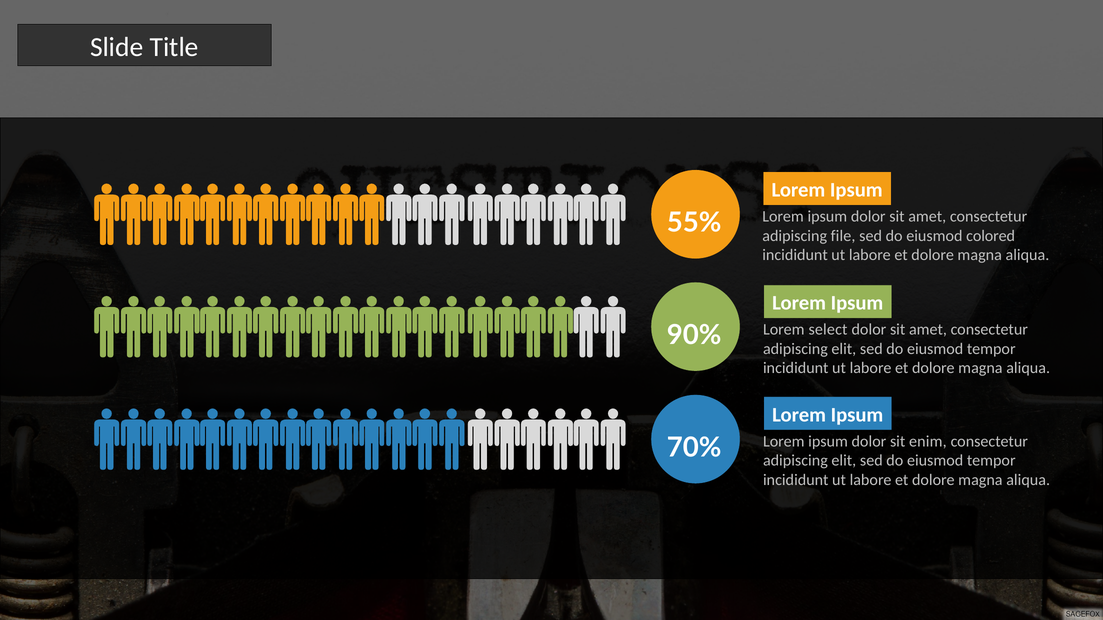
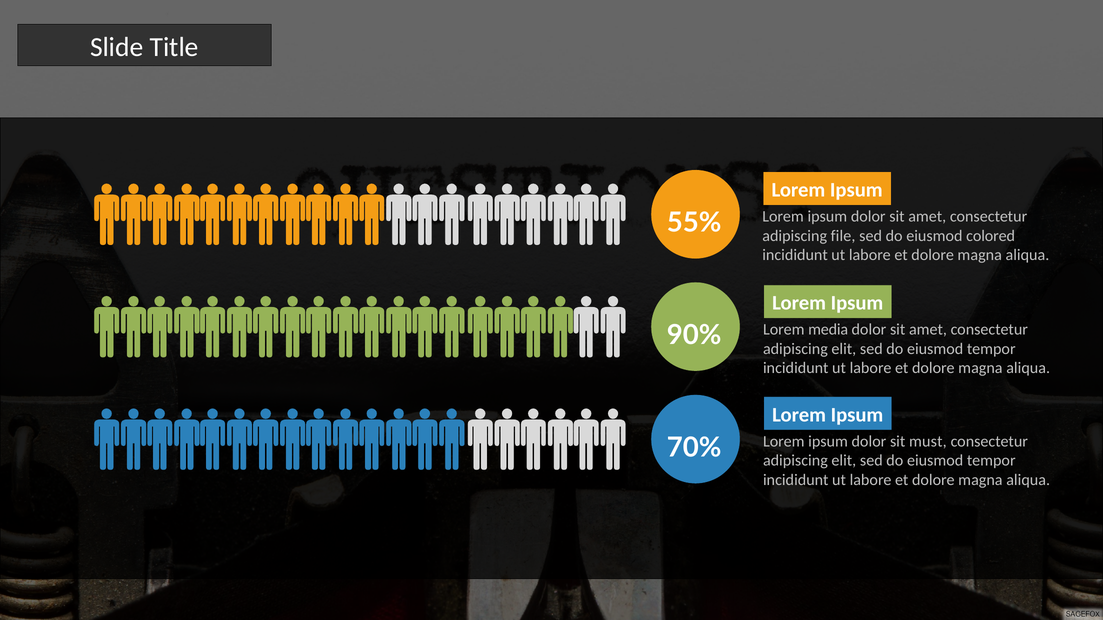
select: select -> media (828, 330)
enim: enim -> must (928, 442)
